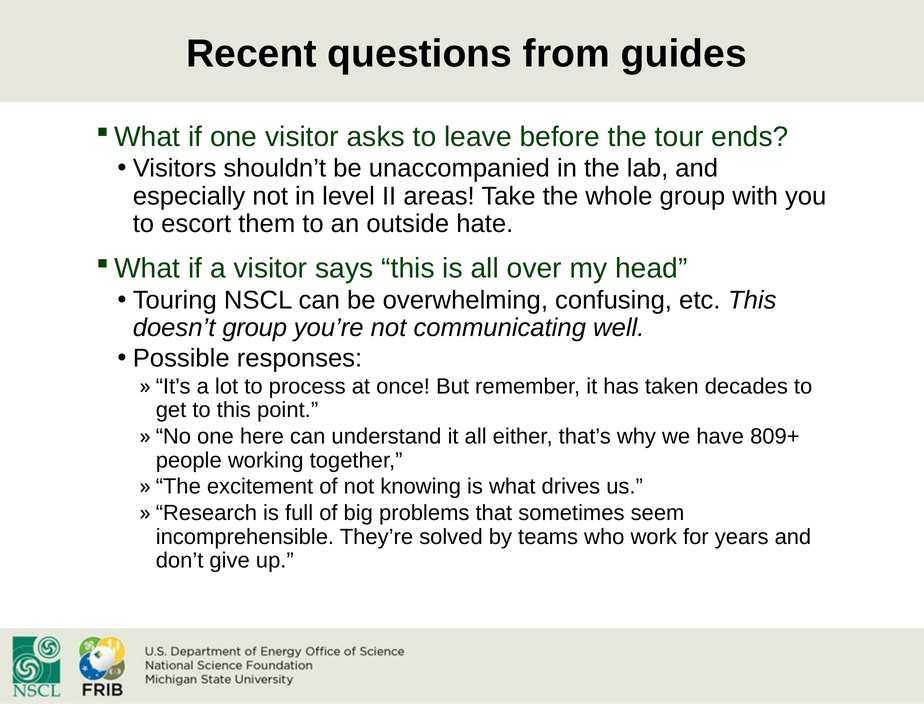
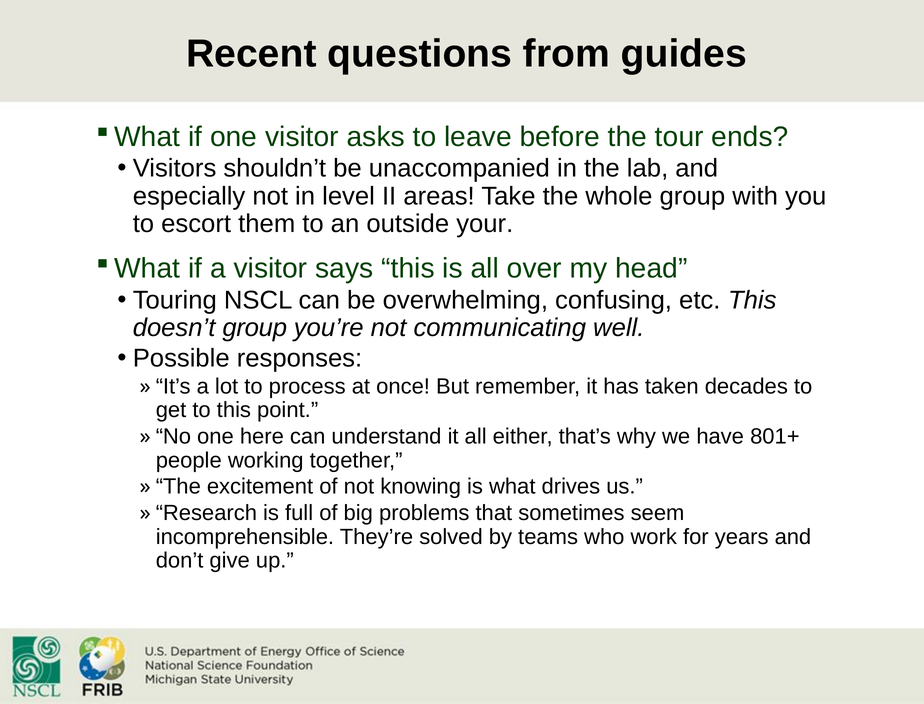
hate: hate -> your (485, 224)
809+: 809+ -> 801+ (775, 437)
